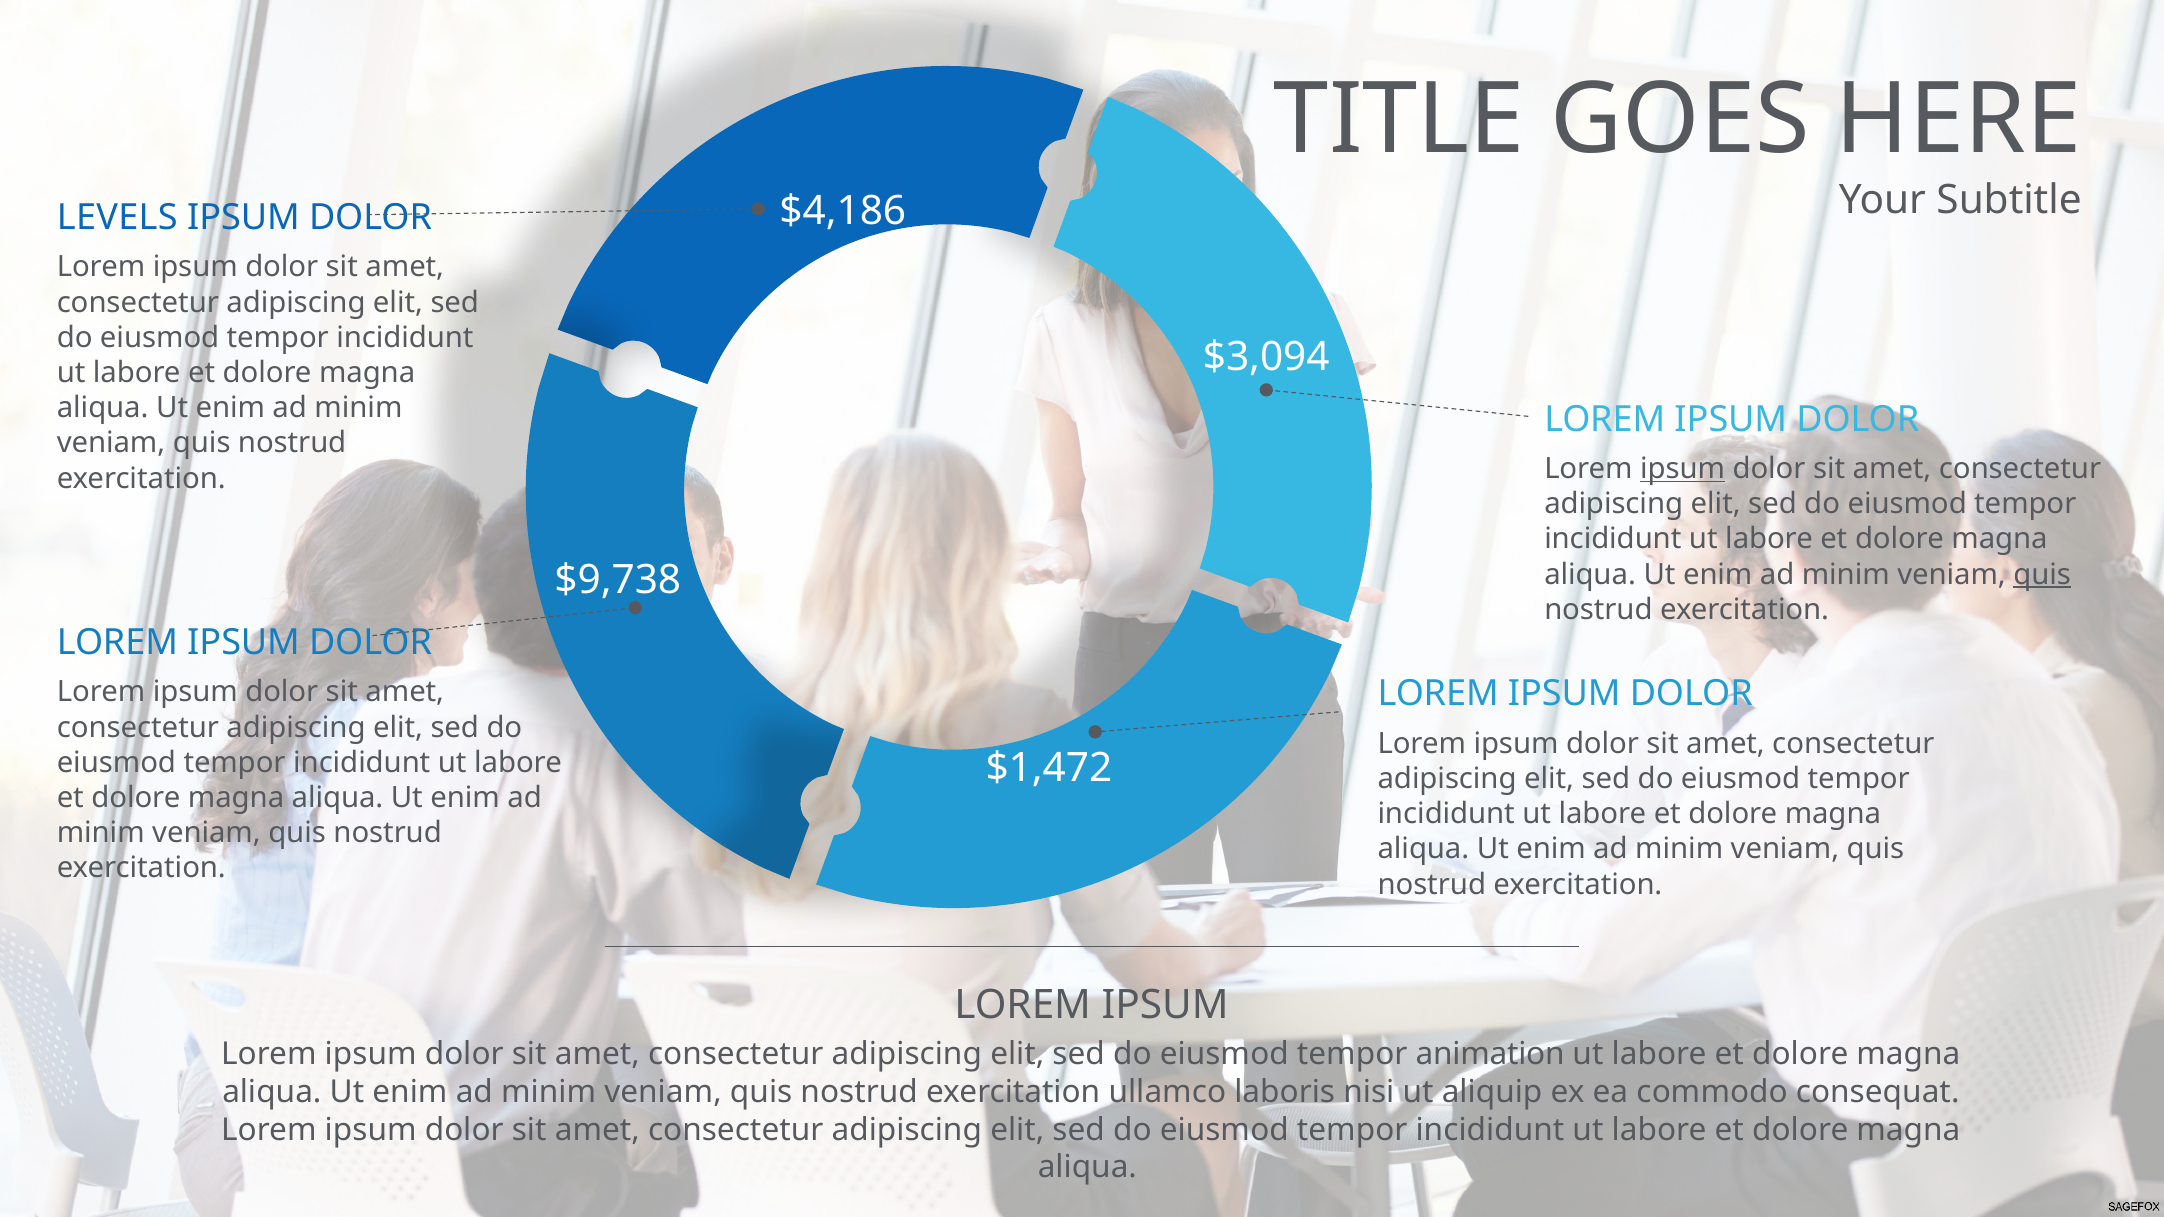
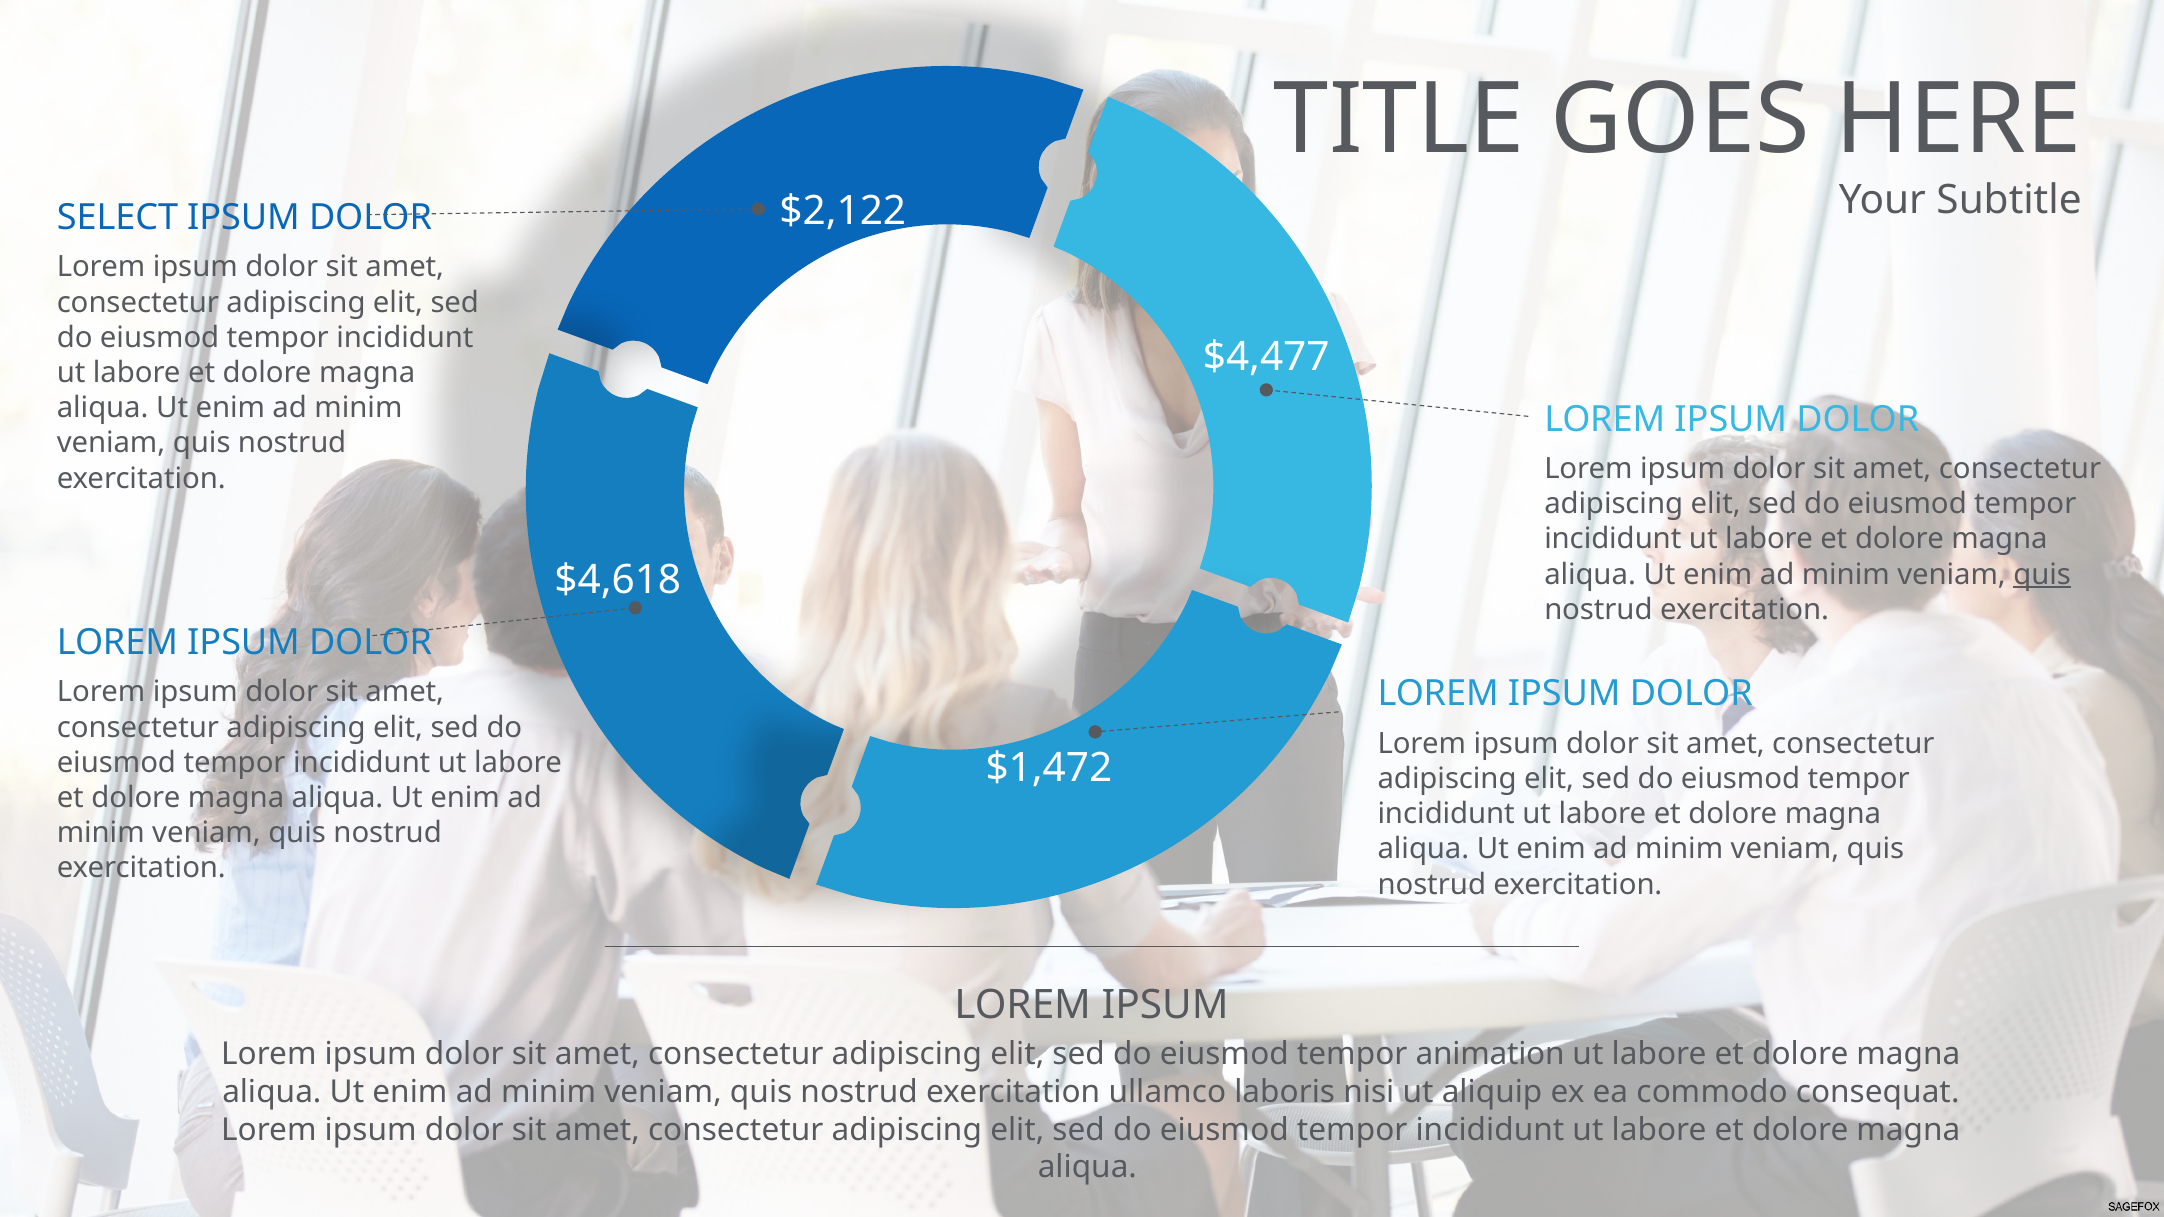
$4,186: $4,186 -> $2,122 (843, 211)
LEVELS: LEVELS -> SELECT (117, 218)
$3,094: $3,094 -> $4,477 (1266, 357)
ipsum underline: present -> none (1683, 469)
$9,738: $9,738 -> $4,618 (618, 581)
